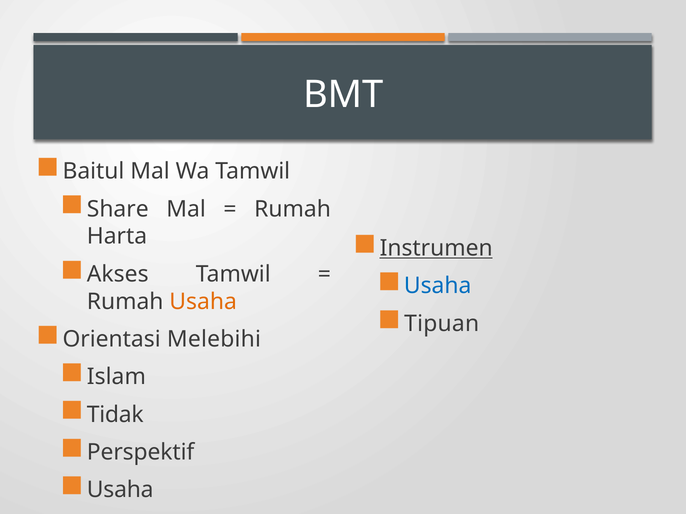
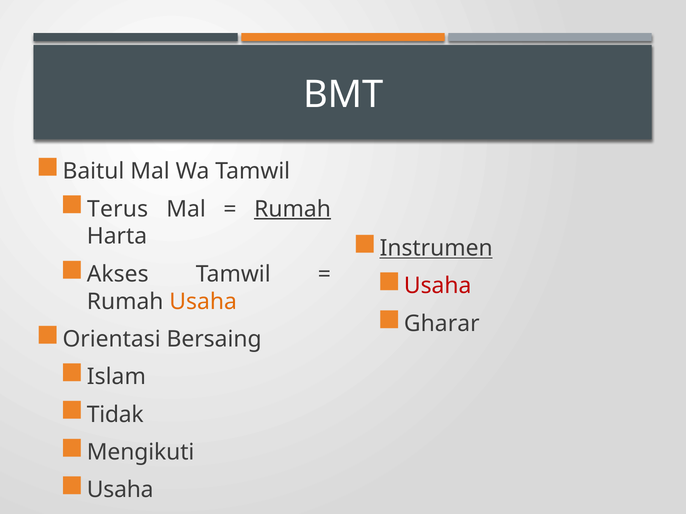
Share: Share -> Terus (118, 209)
Rumah underline: none -> present (293, 209)
Usaha colour: blue -> red (438, 286)
Tipuan: Tipuan -> Gharar (442, 324)
Melebihi: Melebihi -> Bersaing (214, 340)
Perspektif: Perspektif -> Mengikuti (141, 453)
